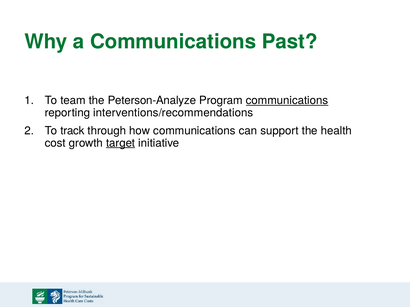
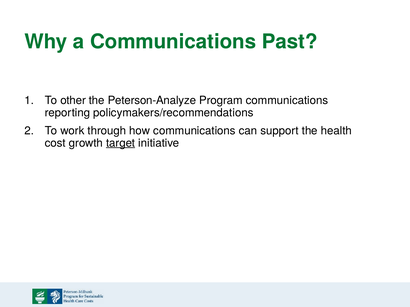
team: team -> other (73, 101)
communications underline: present -> none (287, 101)
interventions/recommendations: interventions/recommendations -> policymakers/recommendations (173, 113)
track: track -> work (72, 131)
